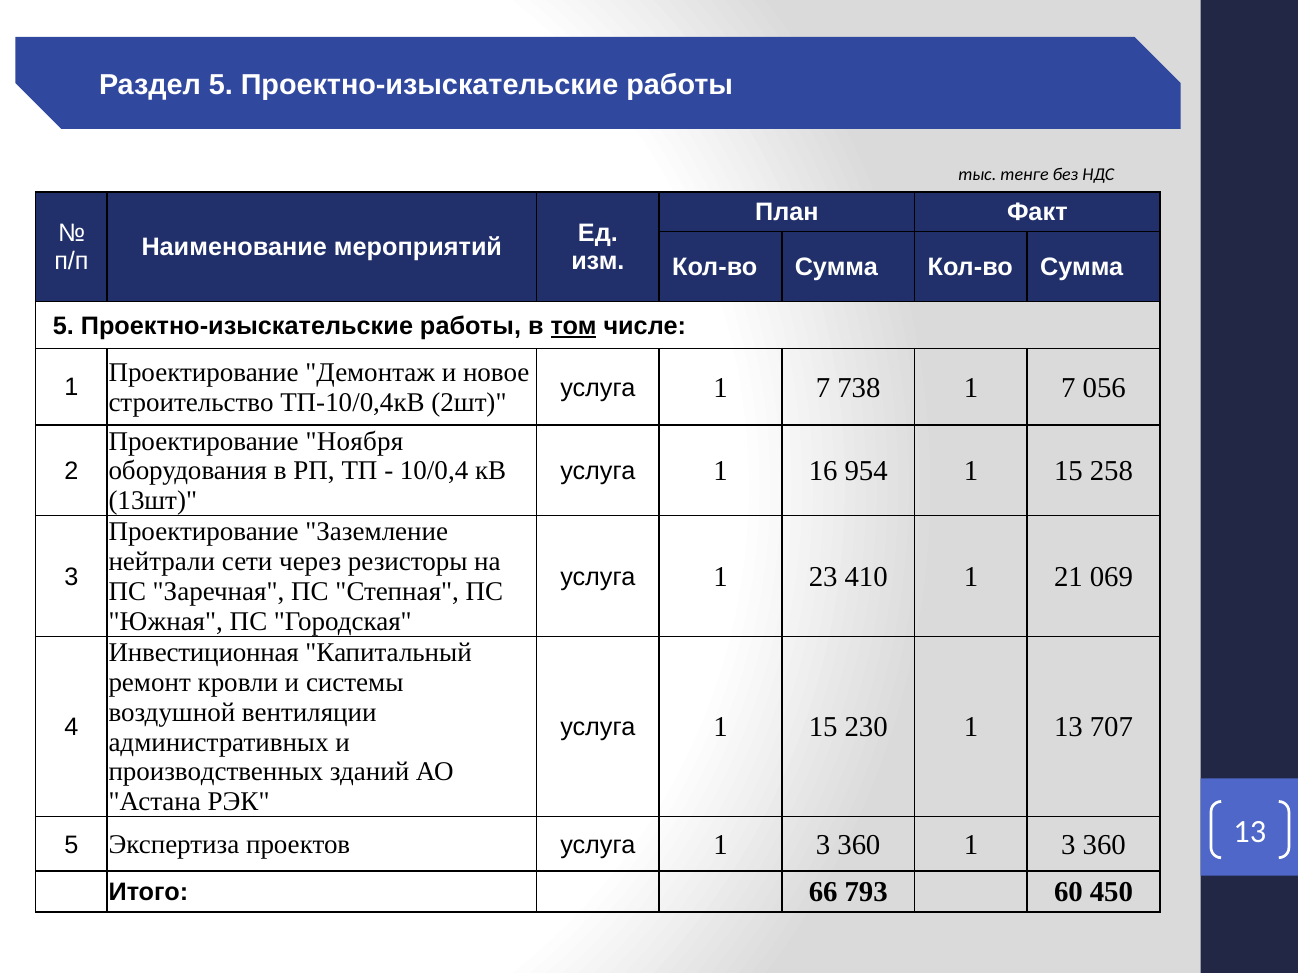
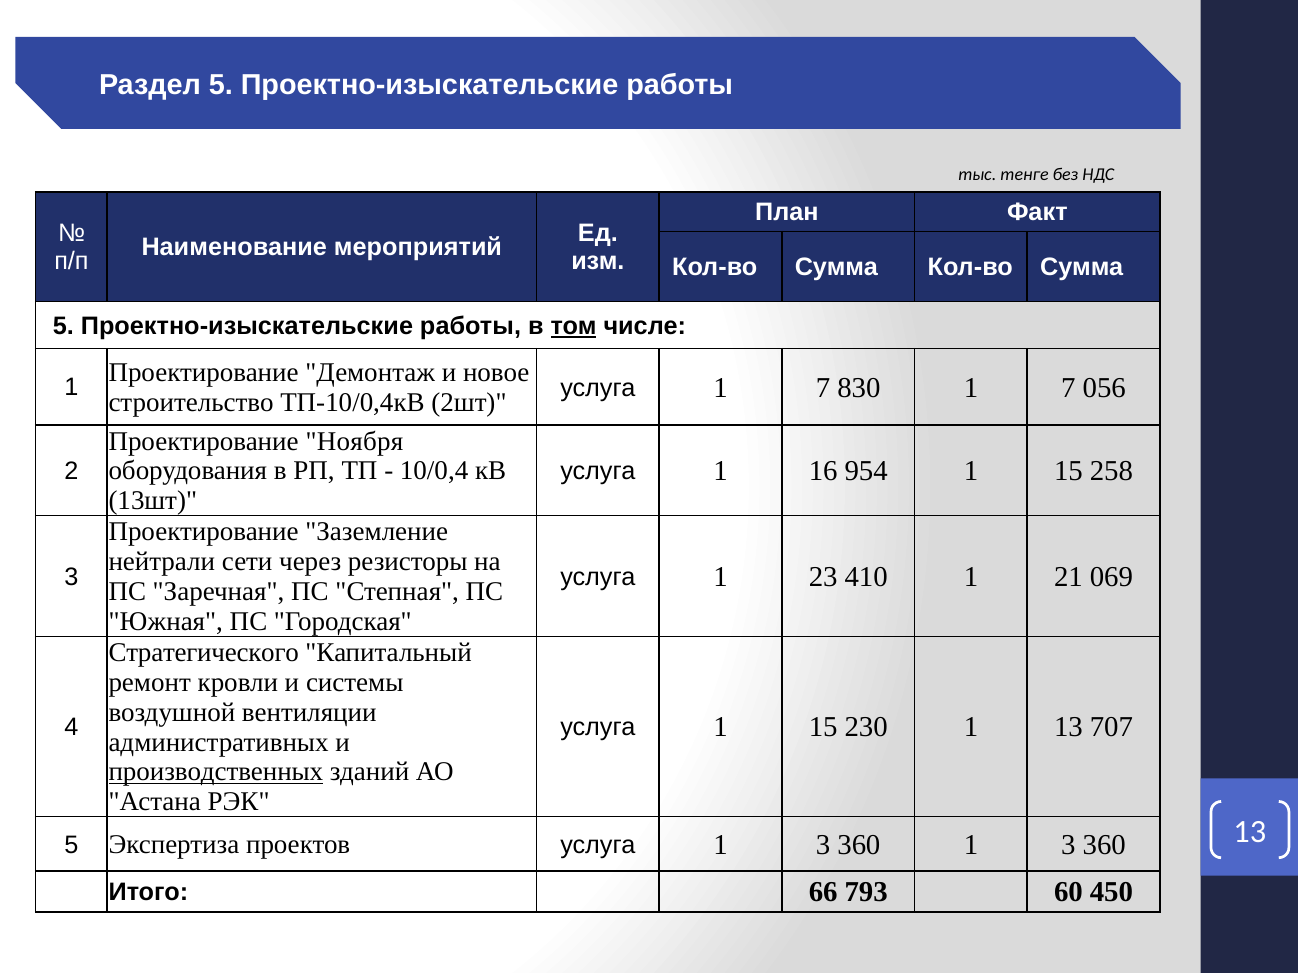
738: 738 -> 830 (859, 388)
Инвестиционная: Инвестиционная -> Стратегического (204, 653)
производственных underline: none -> present (216, 772)
